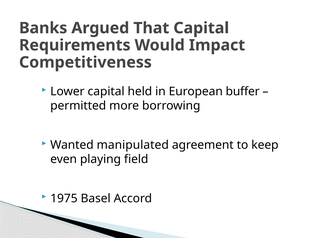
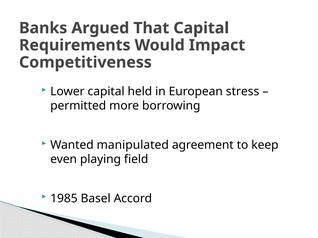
buffer: buffer -> stress (243, 92)
1975: 1975 -> 1985 (64, 199)
